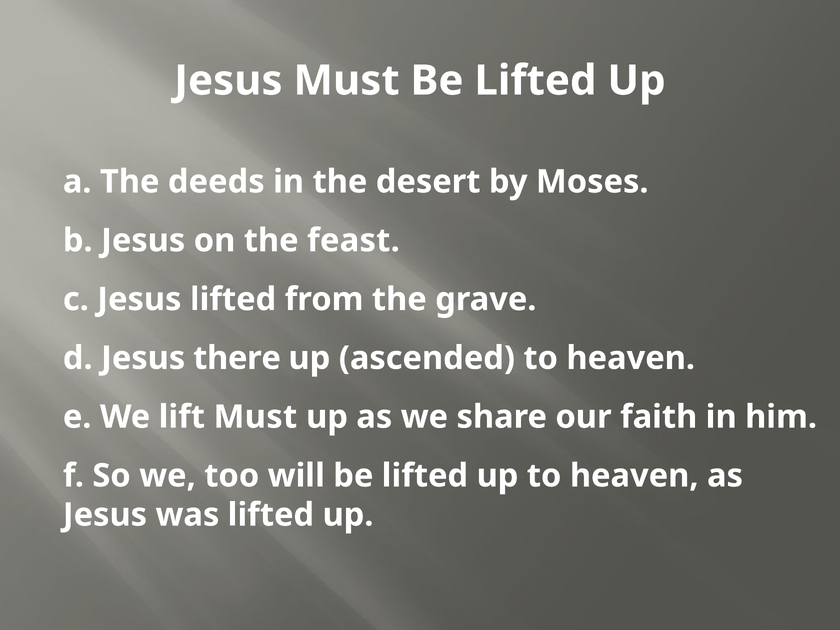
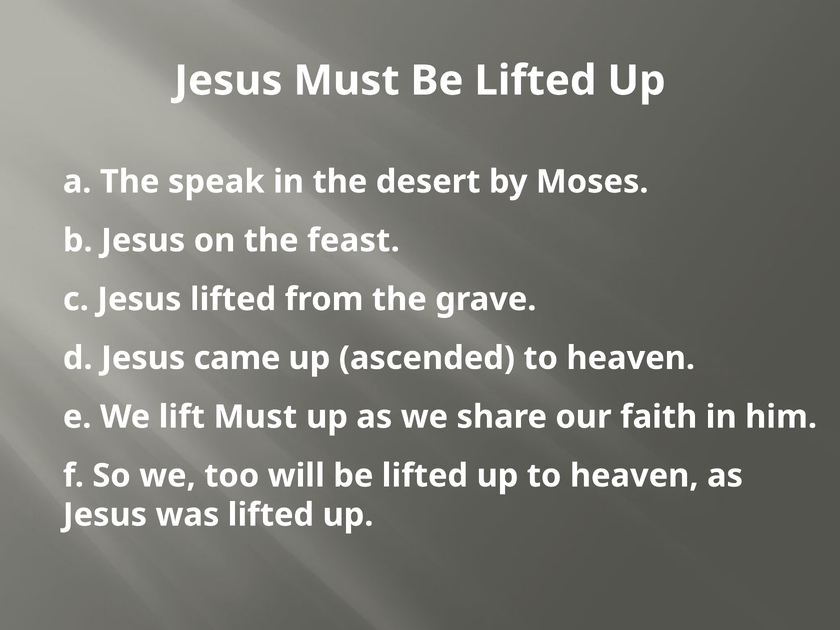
deeds: deeds -> speak (216, 182)
there: there -> came (237, 358)
